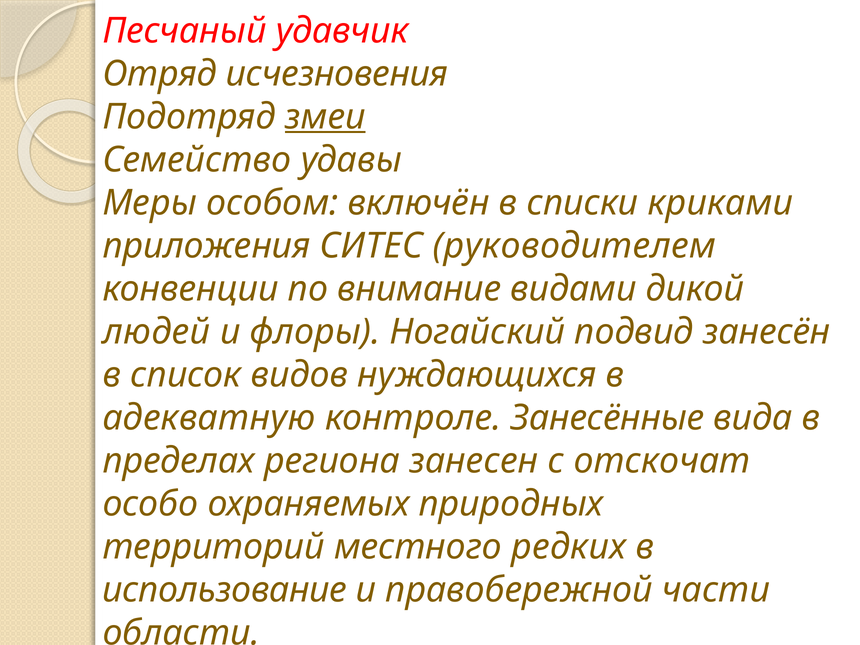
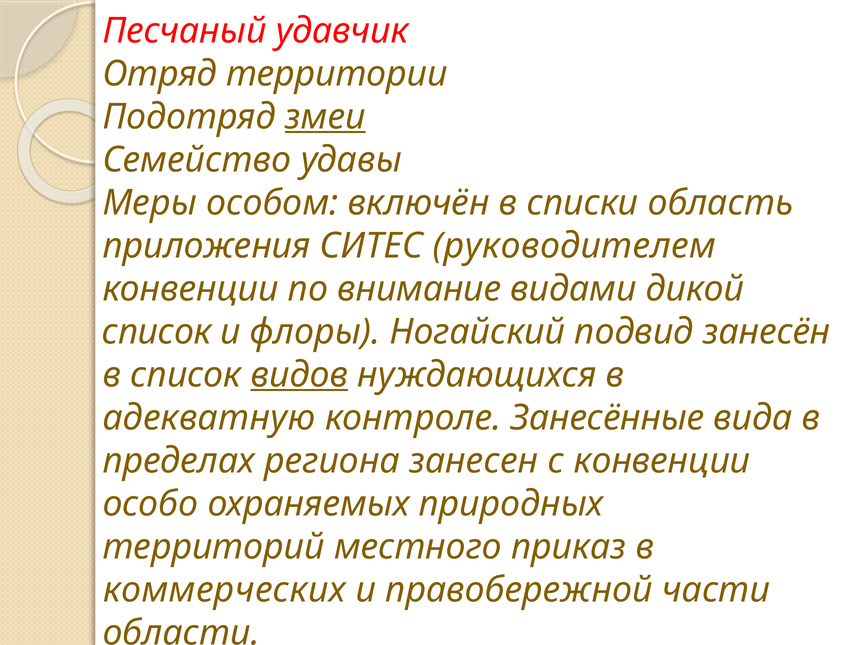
исчезновения: исчезновения -> территории (337, 74)
криками: криками -> область (721, 203)
людей: людей -> список (157, 332)
видов underline: none -> present (299, 375)
с отскочат: отскочат -> конвенции (662, 461)
редких: редких -> приказ (569, 547)
использование: использование -> коммерческих (224, 590)
